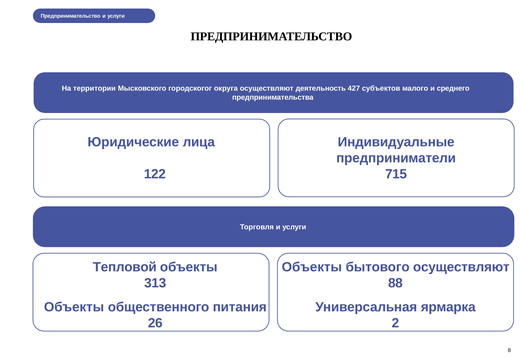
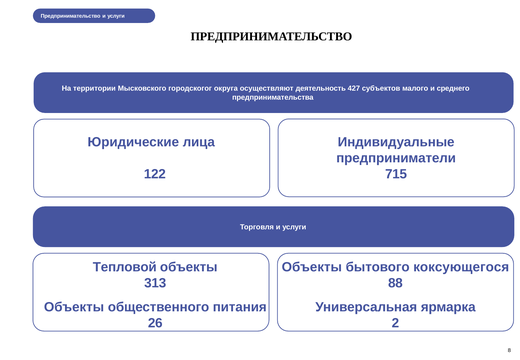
бытового осуществляют: осуществляют -> коксующегося (461, 267)
